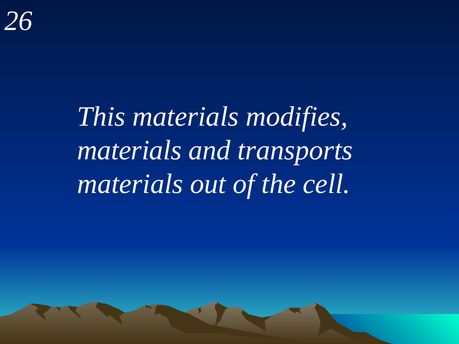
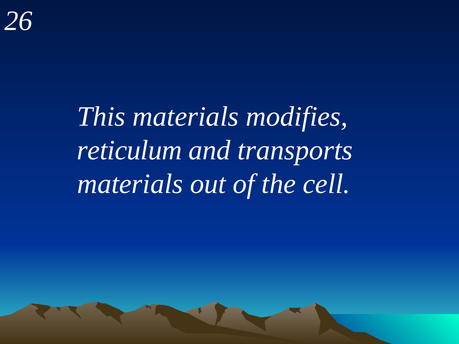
materials: materials -> reticulum (129, 150)
